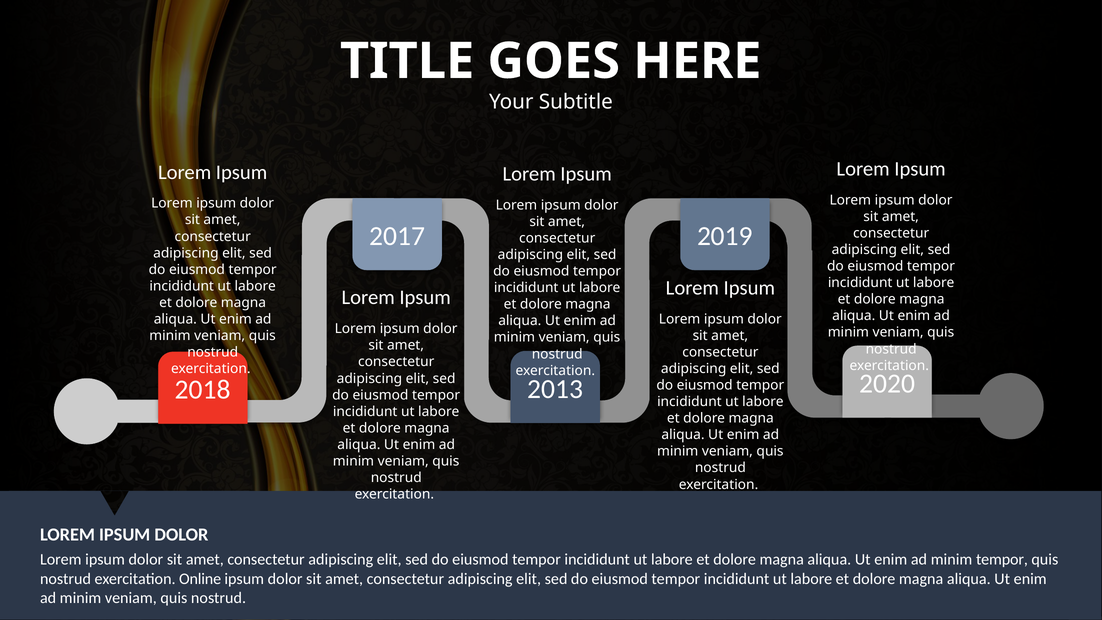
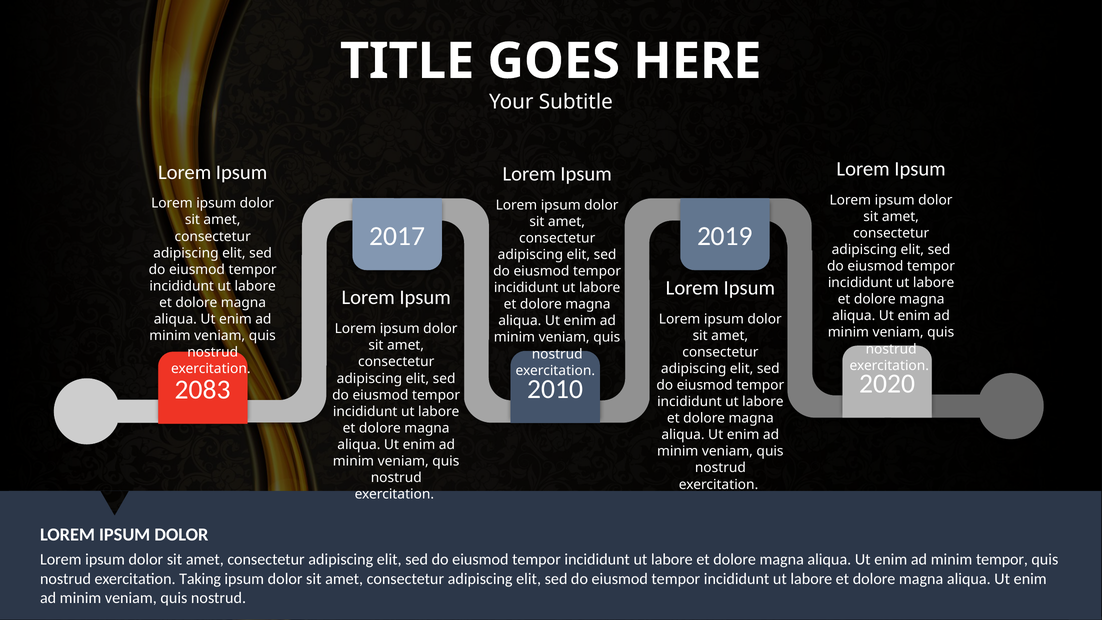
2013: 2013 -> 2010 (555, 389)
2018: 2018 -> 2083 (203, 390)
Online: Online -> Taking (200, 579)
